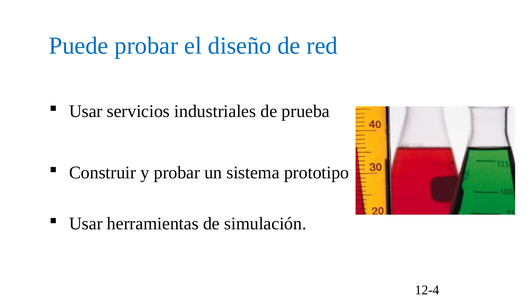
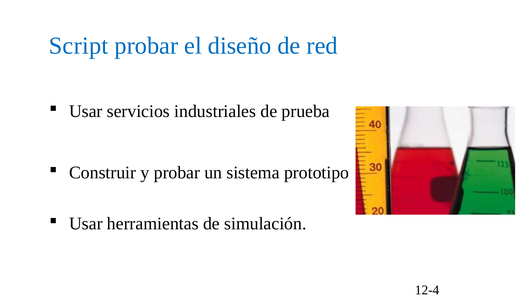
Puede: Puede -> Script (79, 46)
